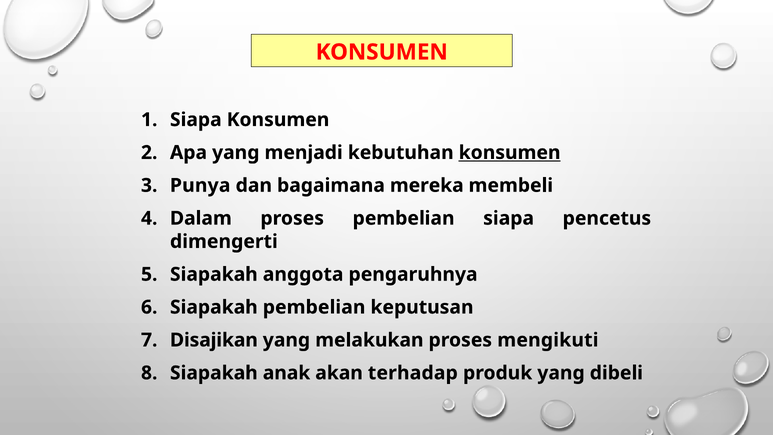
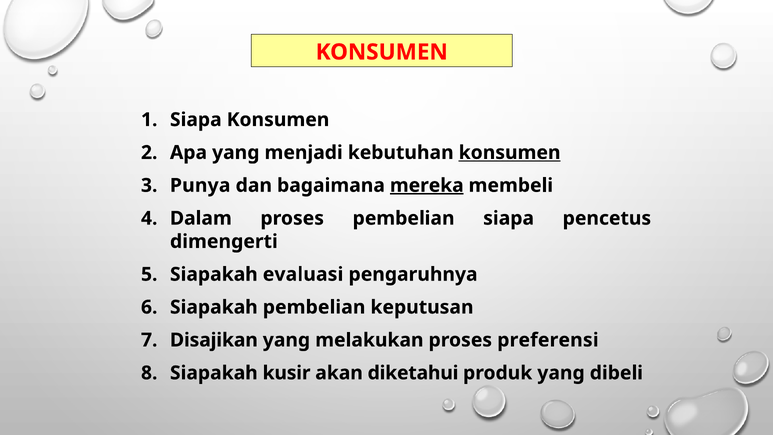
mereka underline: none -> present (427, 185)
anggota: anggota -> evaluasi (303, 274)
mengikuti: mengikuti -> preferensi (548, 340)
anak: anak -> kusir (287, 373)
terhadap: terhadap -> diketahui (413, 373)
